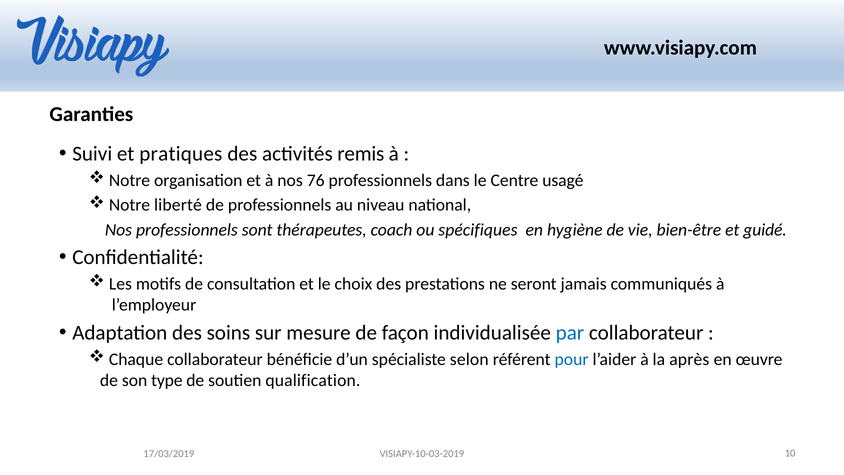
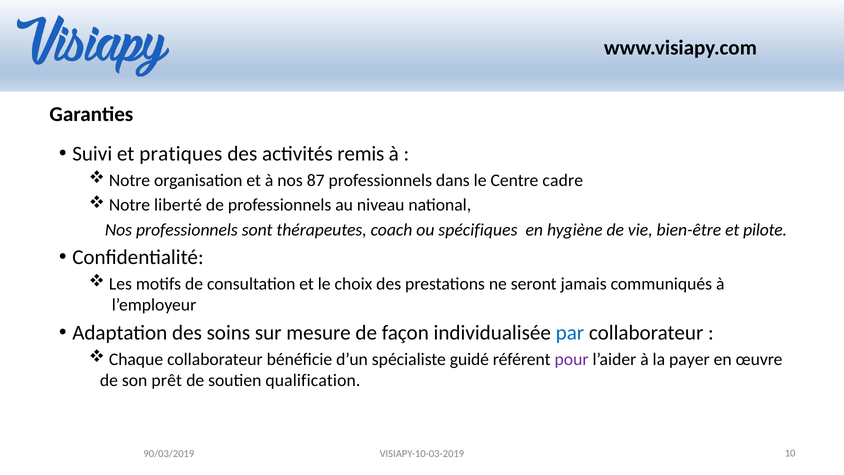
76: 76 -> 87 (316, 180)
usagé: usagé -> cadre (563, 180)
guidé: guidé -> pilote (765, 230)
selon: selon -> guidé (469, 359)
pour colour: blue -> purple (572, 359)
après: après -> payer (689, 359)
type: type -> prêt (167, 380)
17/03/2019: 17/03/2019 -> 90/03/2019 (169, 453)
